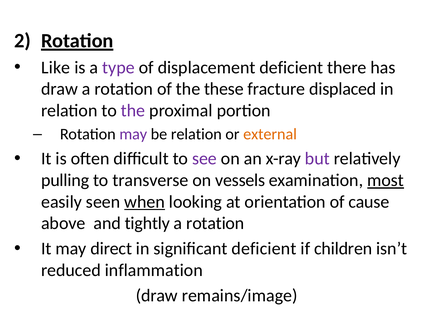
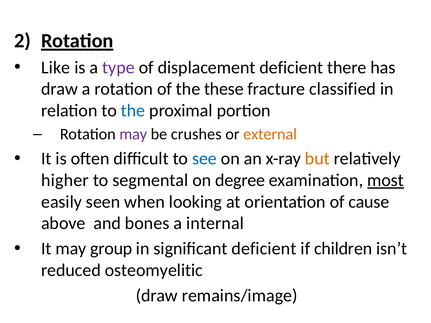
displaced: displaced -> classified (343, 89)
the colour: purple -> blue (133, 111)
be relation: relation -> crushes (196, 134)
see colour: purple -> blue (204, 159)
but colour: purple -> orange (317, 159)
pulling: pulling -> higher (65, 180)
transverse: transverse -> segmental (150, 180)
vessels: vessels -> degree (240, 180)
when underline: present -> none (145, 202)
tightly: tightly -> bones (147, 223)
rotation: rotation -> internal (215, 223)
direct: direct -> group (111, 249)
inflammation: inflammation -> osteomyelitic (154, 270)
